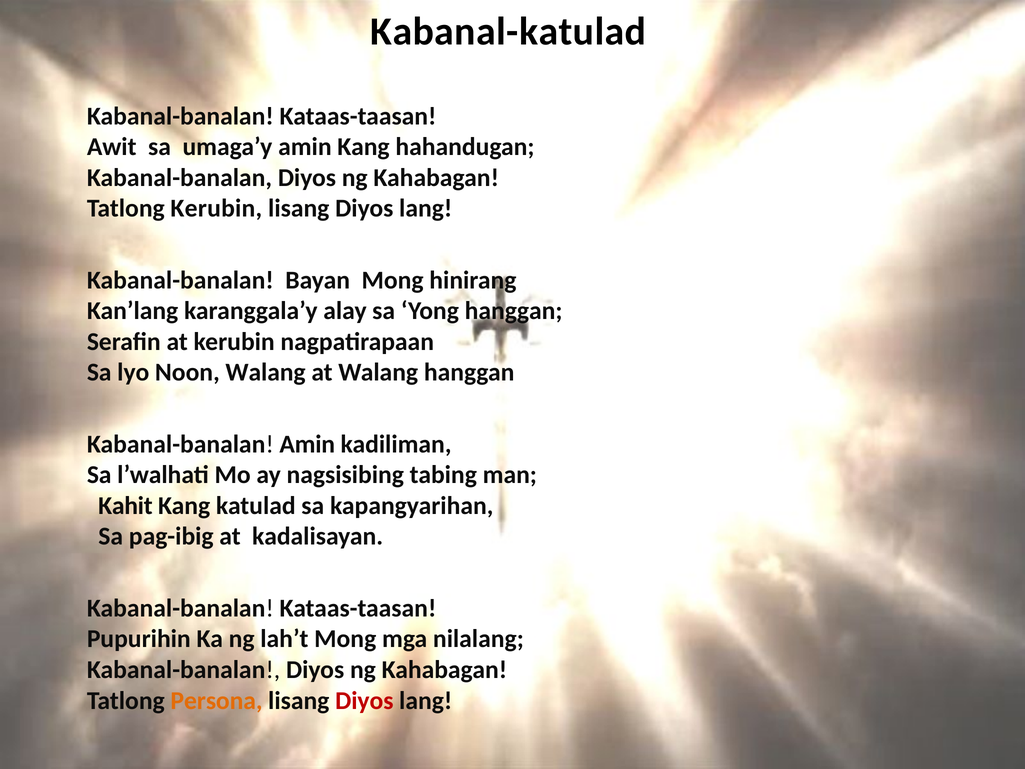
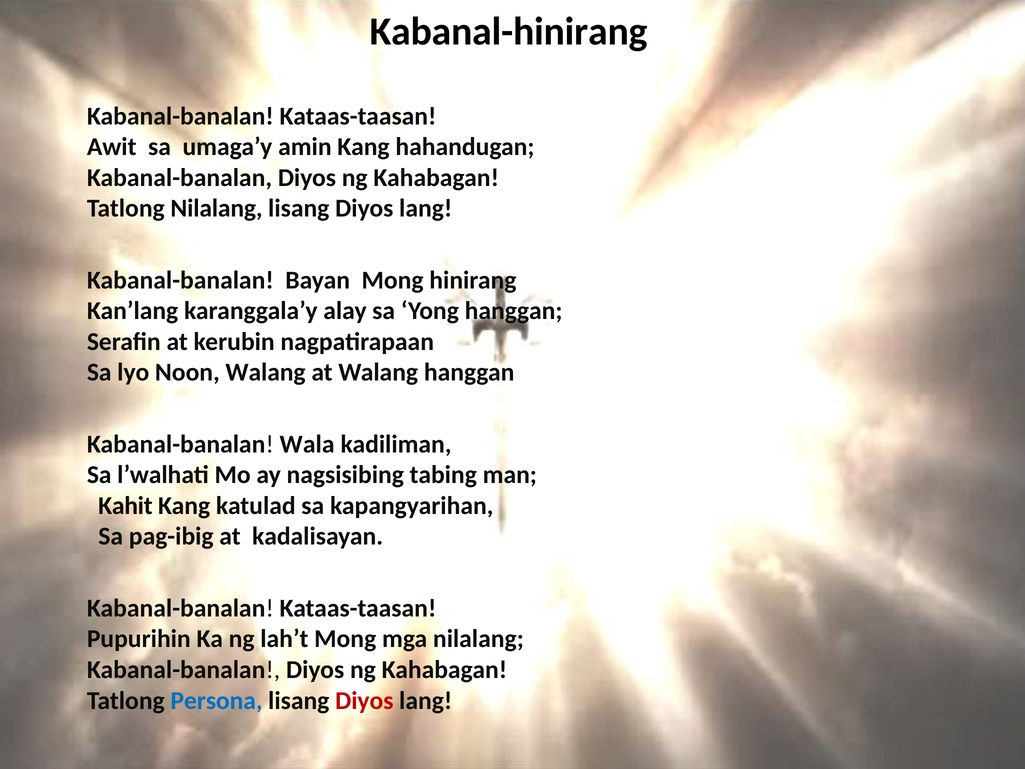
Kabanal-katulad: Kabanal-katulad -> Kabanal-hinirang (509, 32)
Tatlong Kerubin: Kerubin -> Nilalang (217, 208)
Kabanal-banalan Amin: Amin -> Wala (307, 444)
Persona colour: orange -> blue (216, 700)
